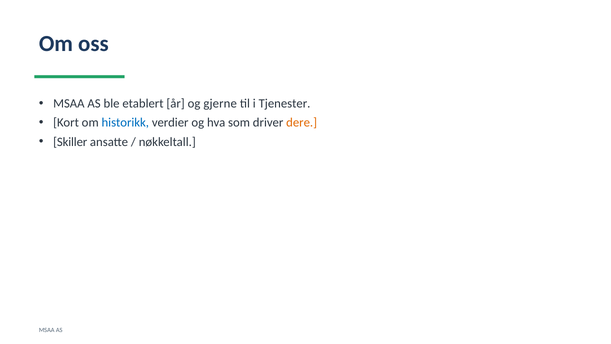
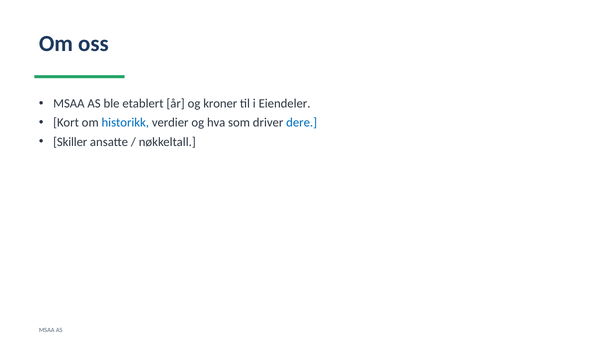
gjerne: gjerne -> kroner (220, 103)
Tjenester: Tjenester -> Eiendeler (285, 103)
dere colour: orange -> blue (302, 123)
